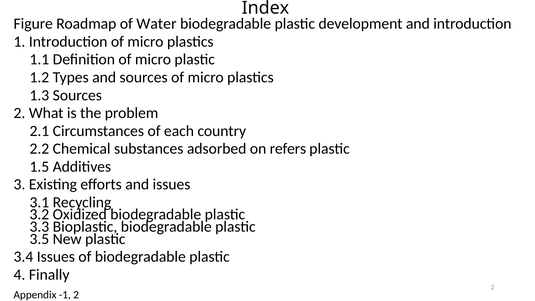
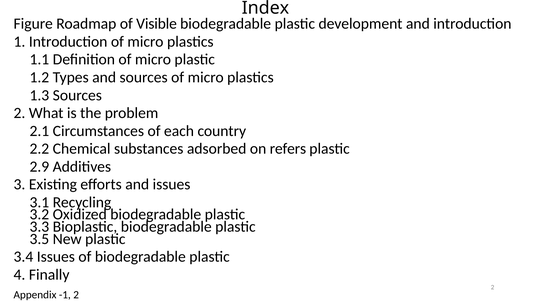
Water: Water -> Visible (157, 24)
1.5: 1.5 -> 2.9 (39, 167)
